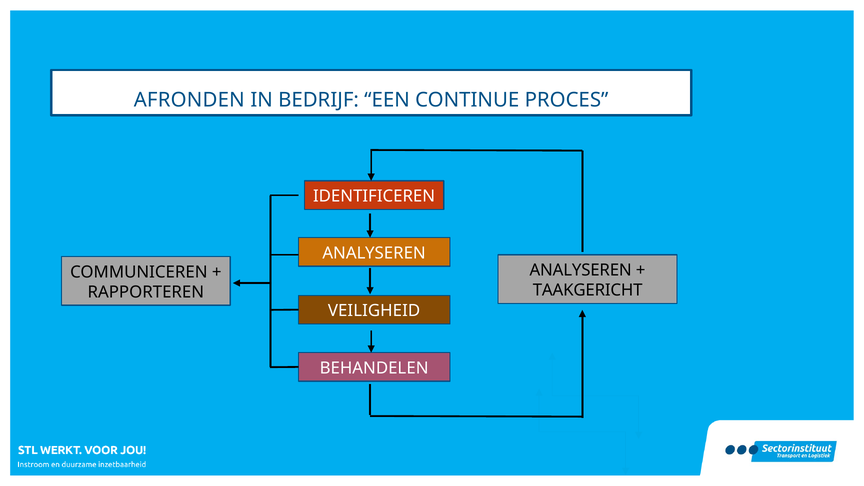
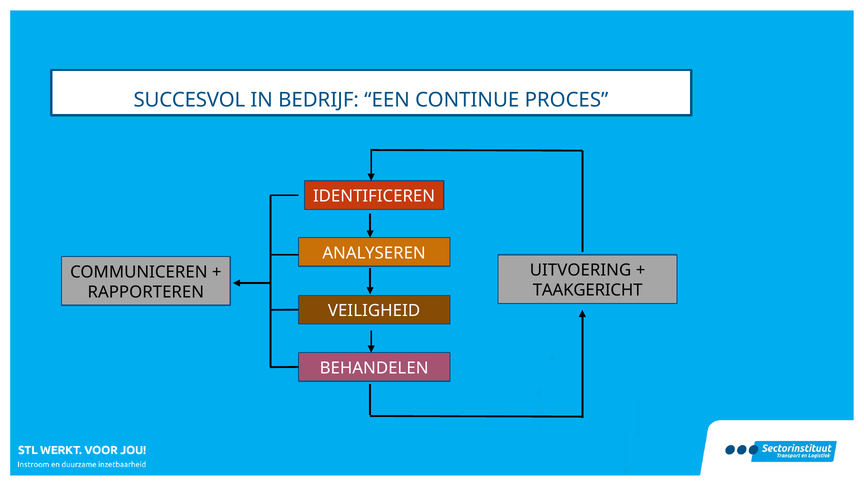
AFRONDEN: AFRONDEN -> SUCCESVOL (189, 100)
ANALYSEREN: ANALYSEREN -> UITVOERING (581, 270)
